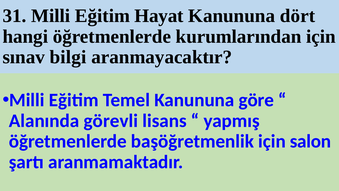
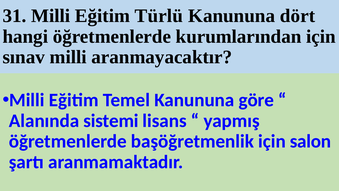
Hayat: Hayat -> Türlü (159, 16)
sınav bilgi: bilgi -> milli (68, 57)
görevli: görevli -> sistemi (111, 121)
